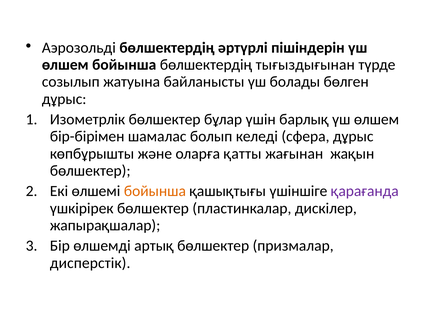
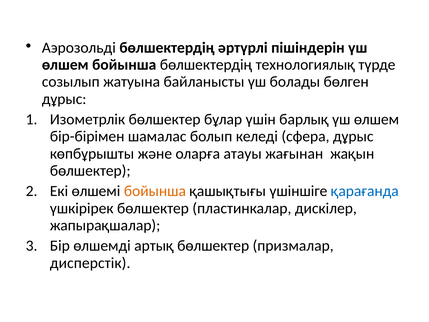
тығыздығынан: тығыздығынан -> технологиялық (305, 65)
қатты: қатты -> атауы (243, 153)
қарағанда colour: purple -> blue (365, 191)
